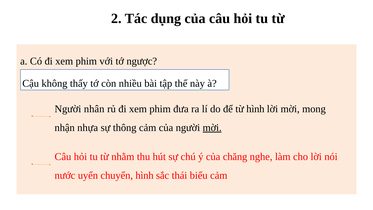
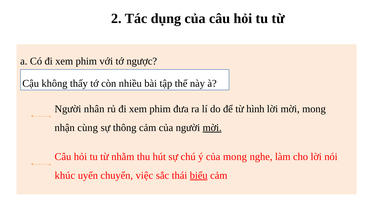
nhựa: nhựa -> cùng (88, 128)
của chăng: chăng -> mong (235, 157)
nước: nước -> khúc (65, 175)
chuyển hình: hình -> việc (144, 175)
biểu underline: none -> present (199, 175)
